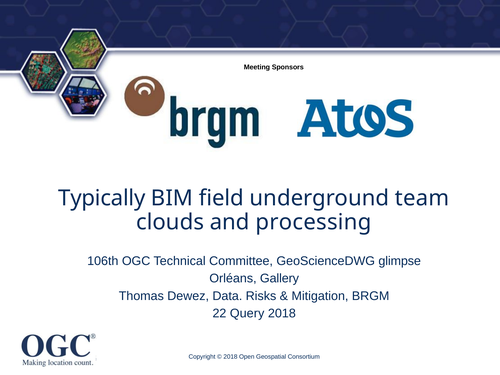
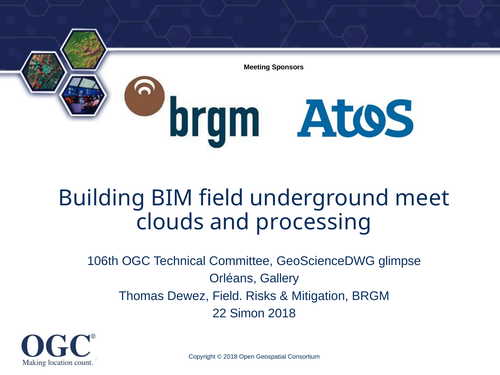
Typically: Typically -> Building (102, 198)
team: team -> meet (422, 198)
Dewez Data: Data -> Field (227, 296)
Query: Query -> Simon (247, 313)
